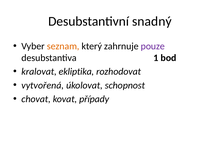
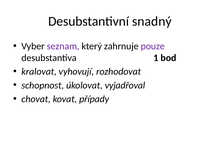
seznam colour: orange -> purple (63, 46)
ekliptika: ekliptika -> vyhovují (76, 72)
vytvořená: vytvořená -> schopnost (43, 85)
schopnost: schopnost -> vyjadřoval (125, 85)
